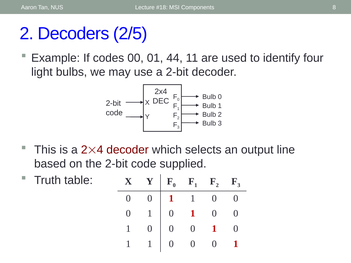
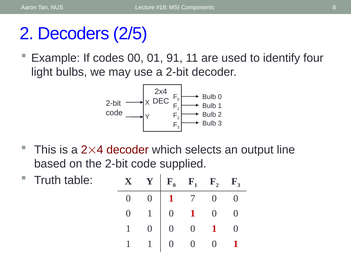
44: 44 -> 91 (175, 58)
0 0 1 1: 1 -> 7 (193, 198)
